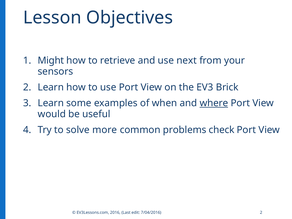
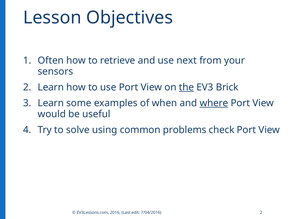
Might: Might -> Often (51, 60)
the underline: none -> present (186, 87)
more: more -> using (105, 130)
